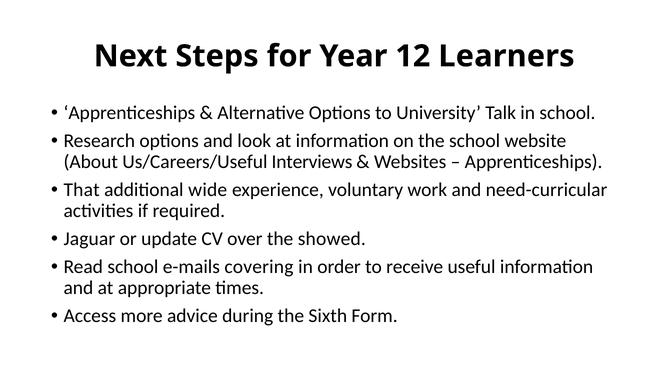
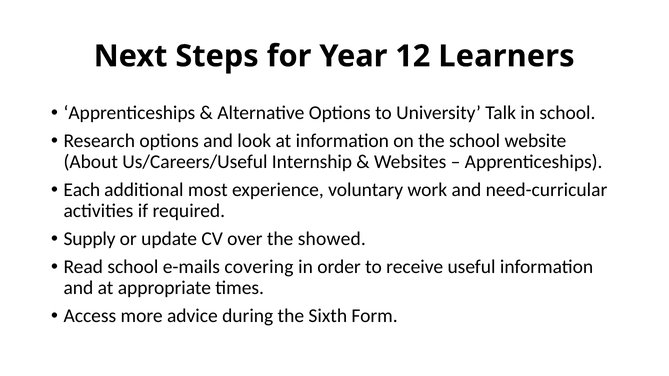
Interviews: Interviews -> Internship (312, 162)
That: That -> Each (82, 190)
wide: wide -> most (208, 190)
Jaguar: Jaguar -> Supply (90, 239)
